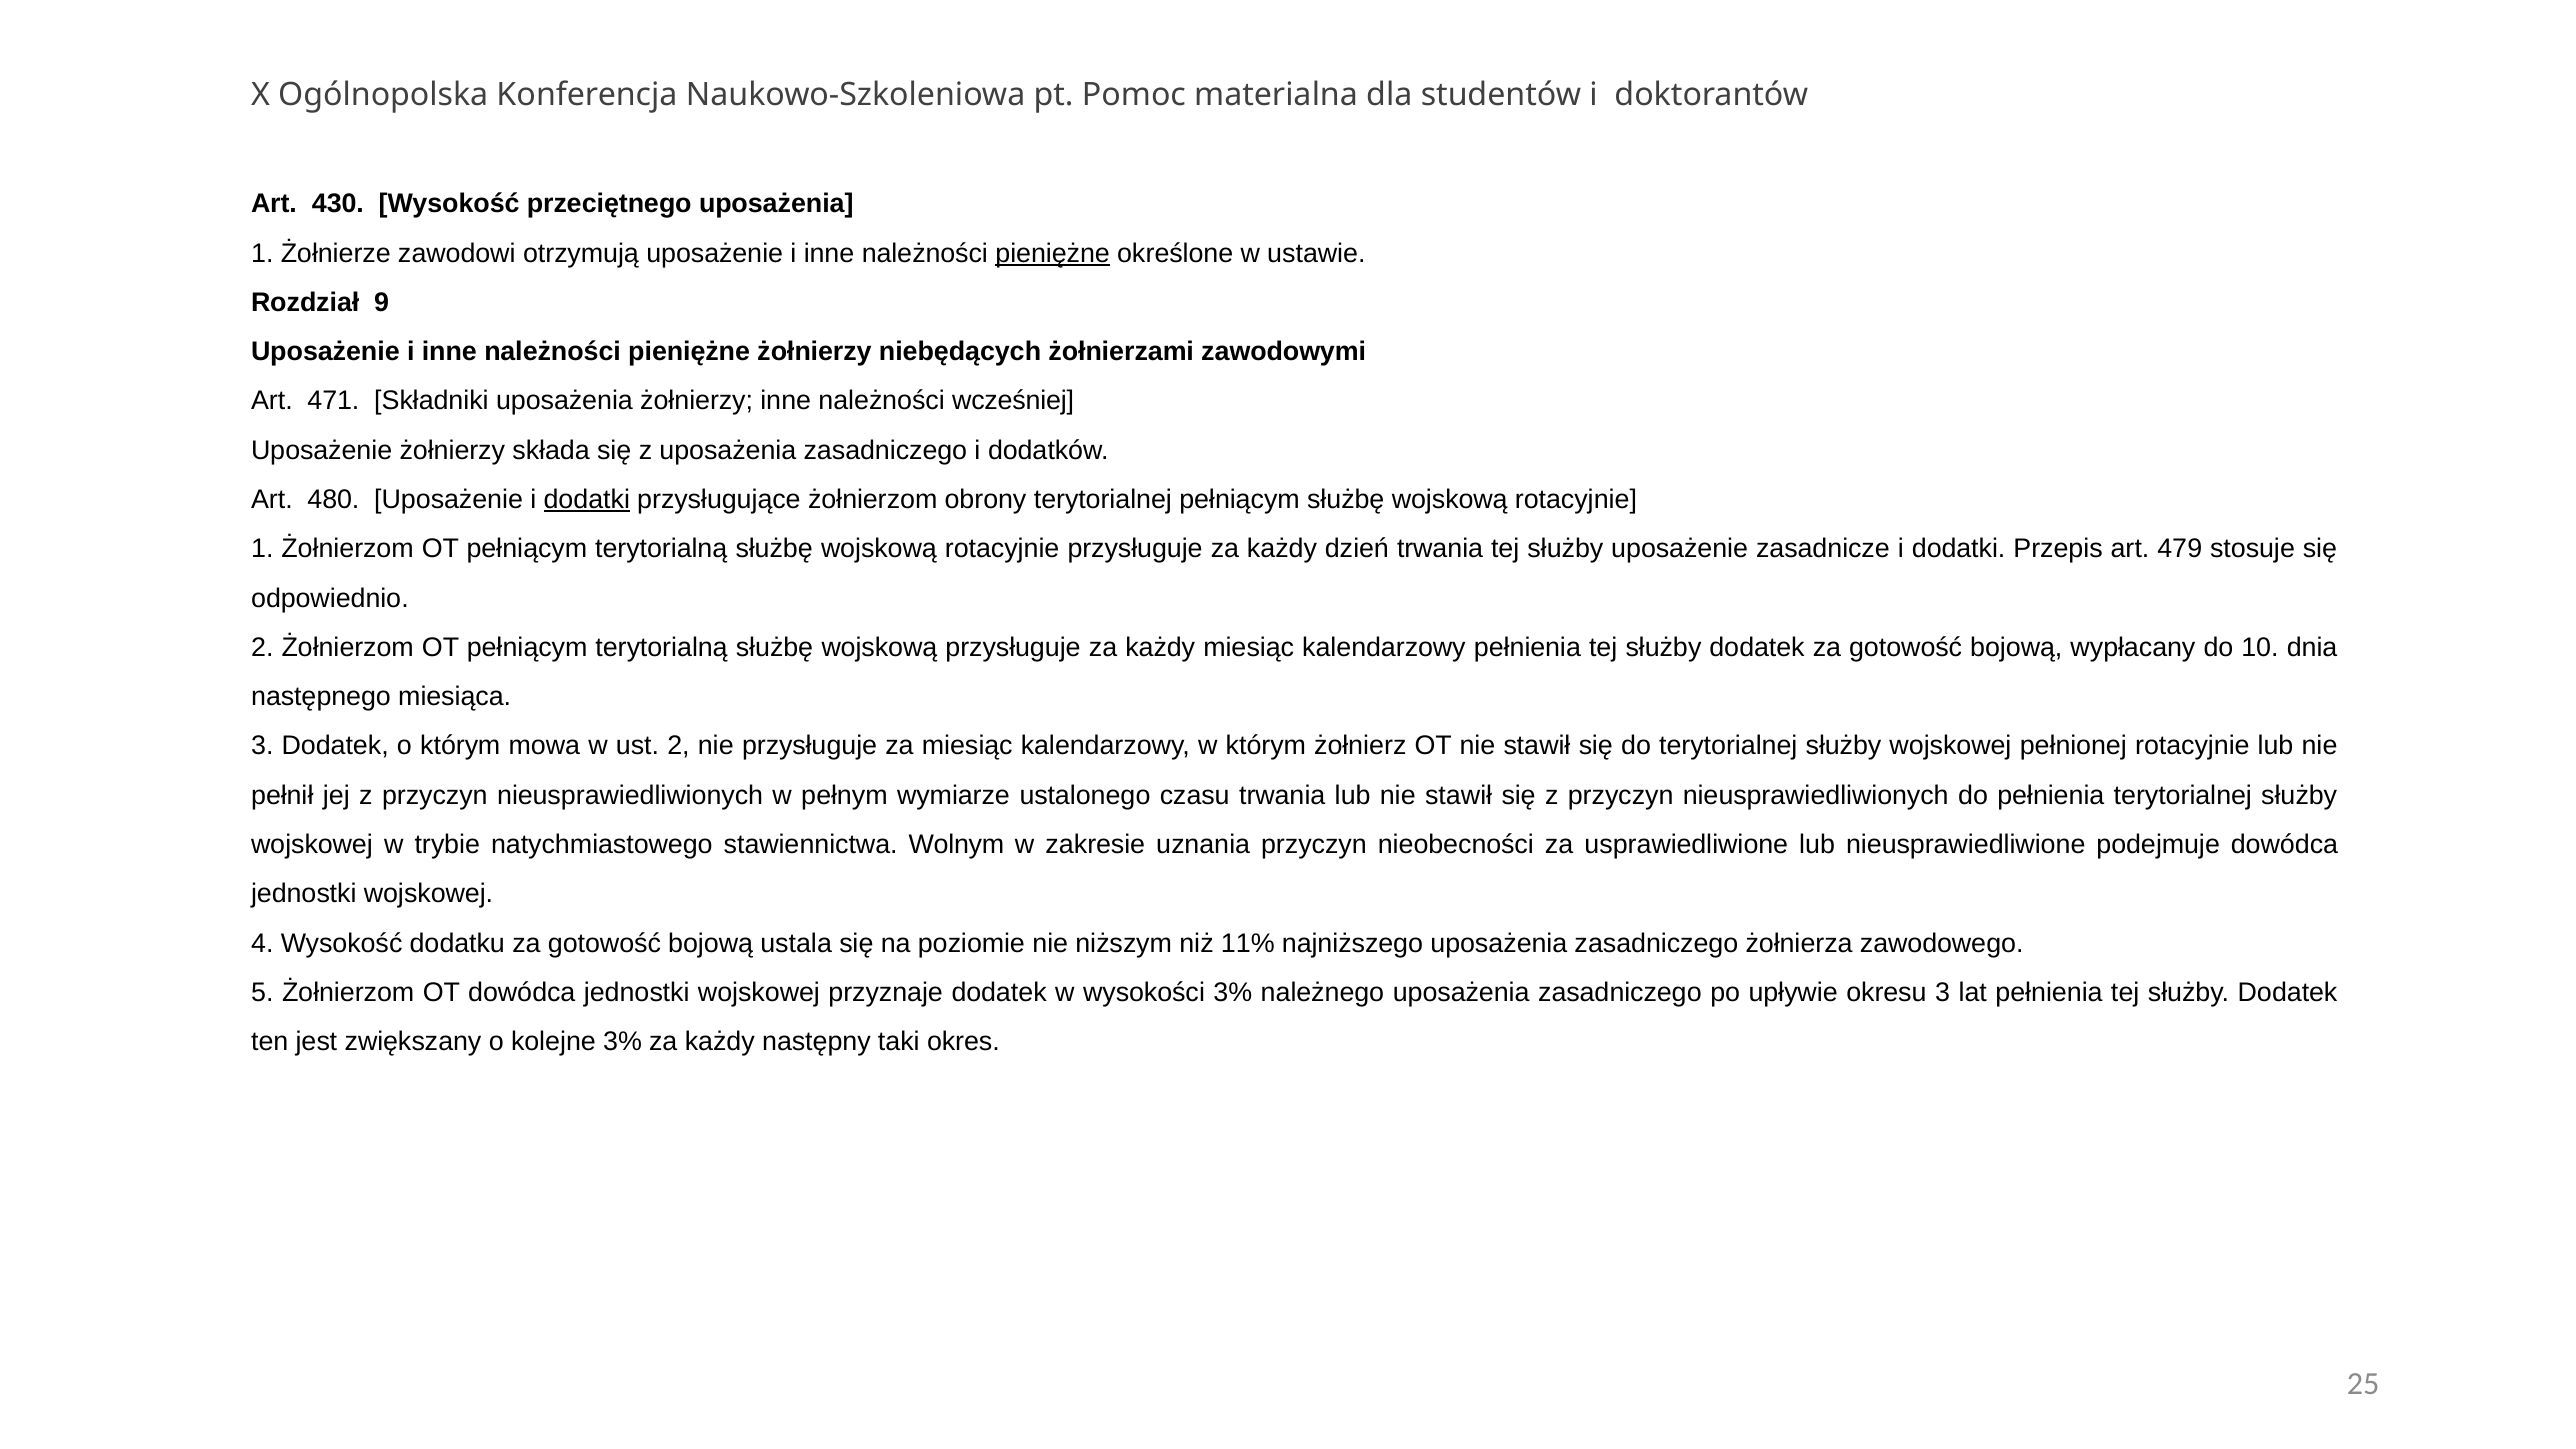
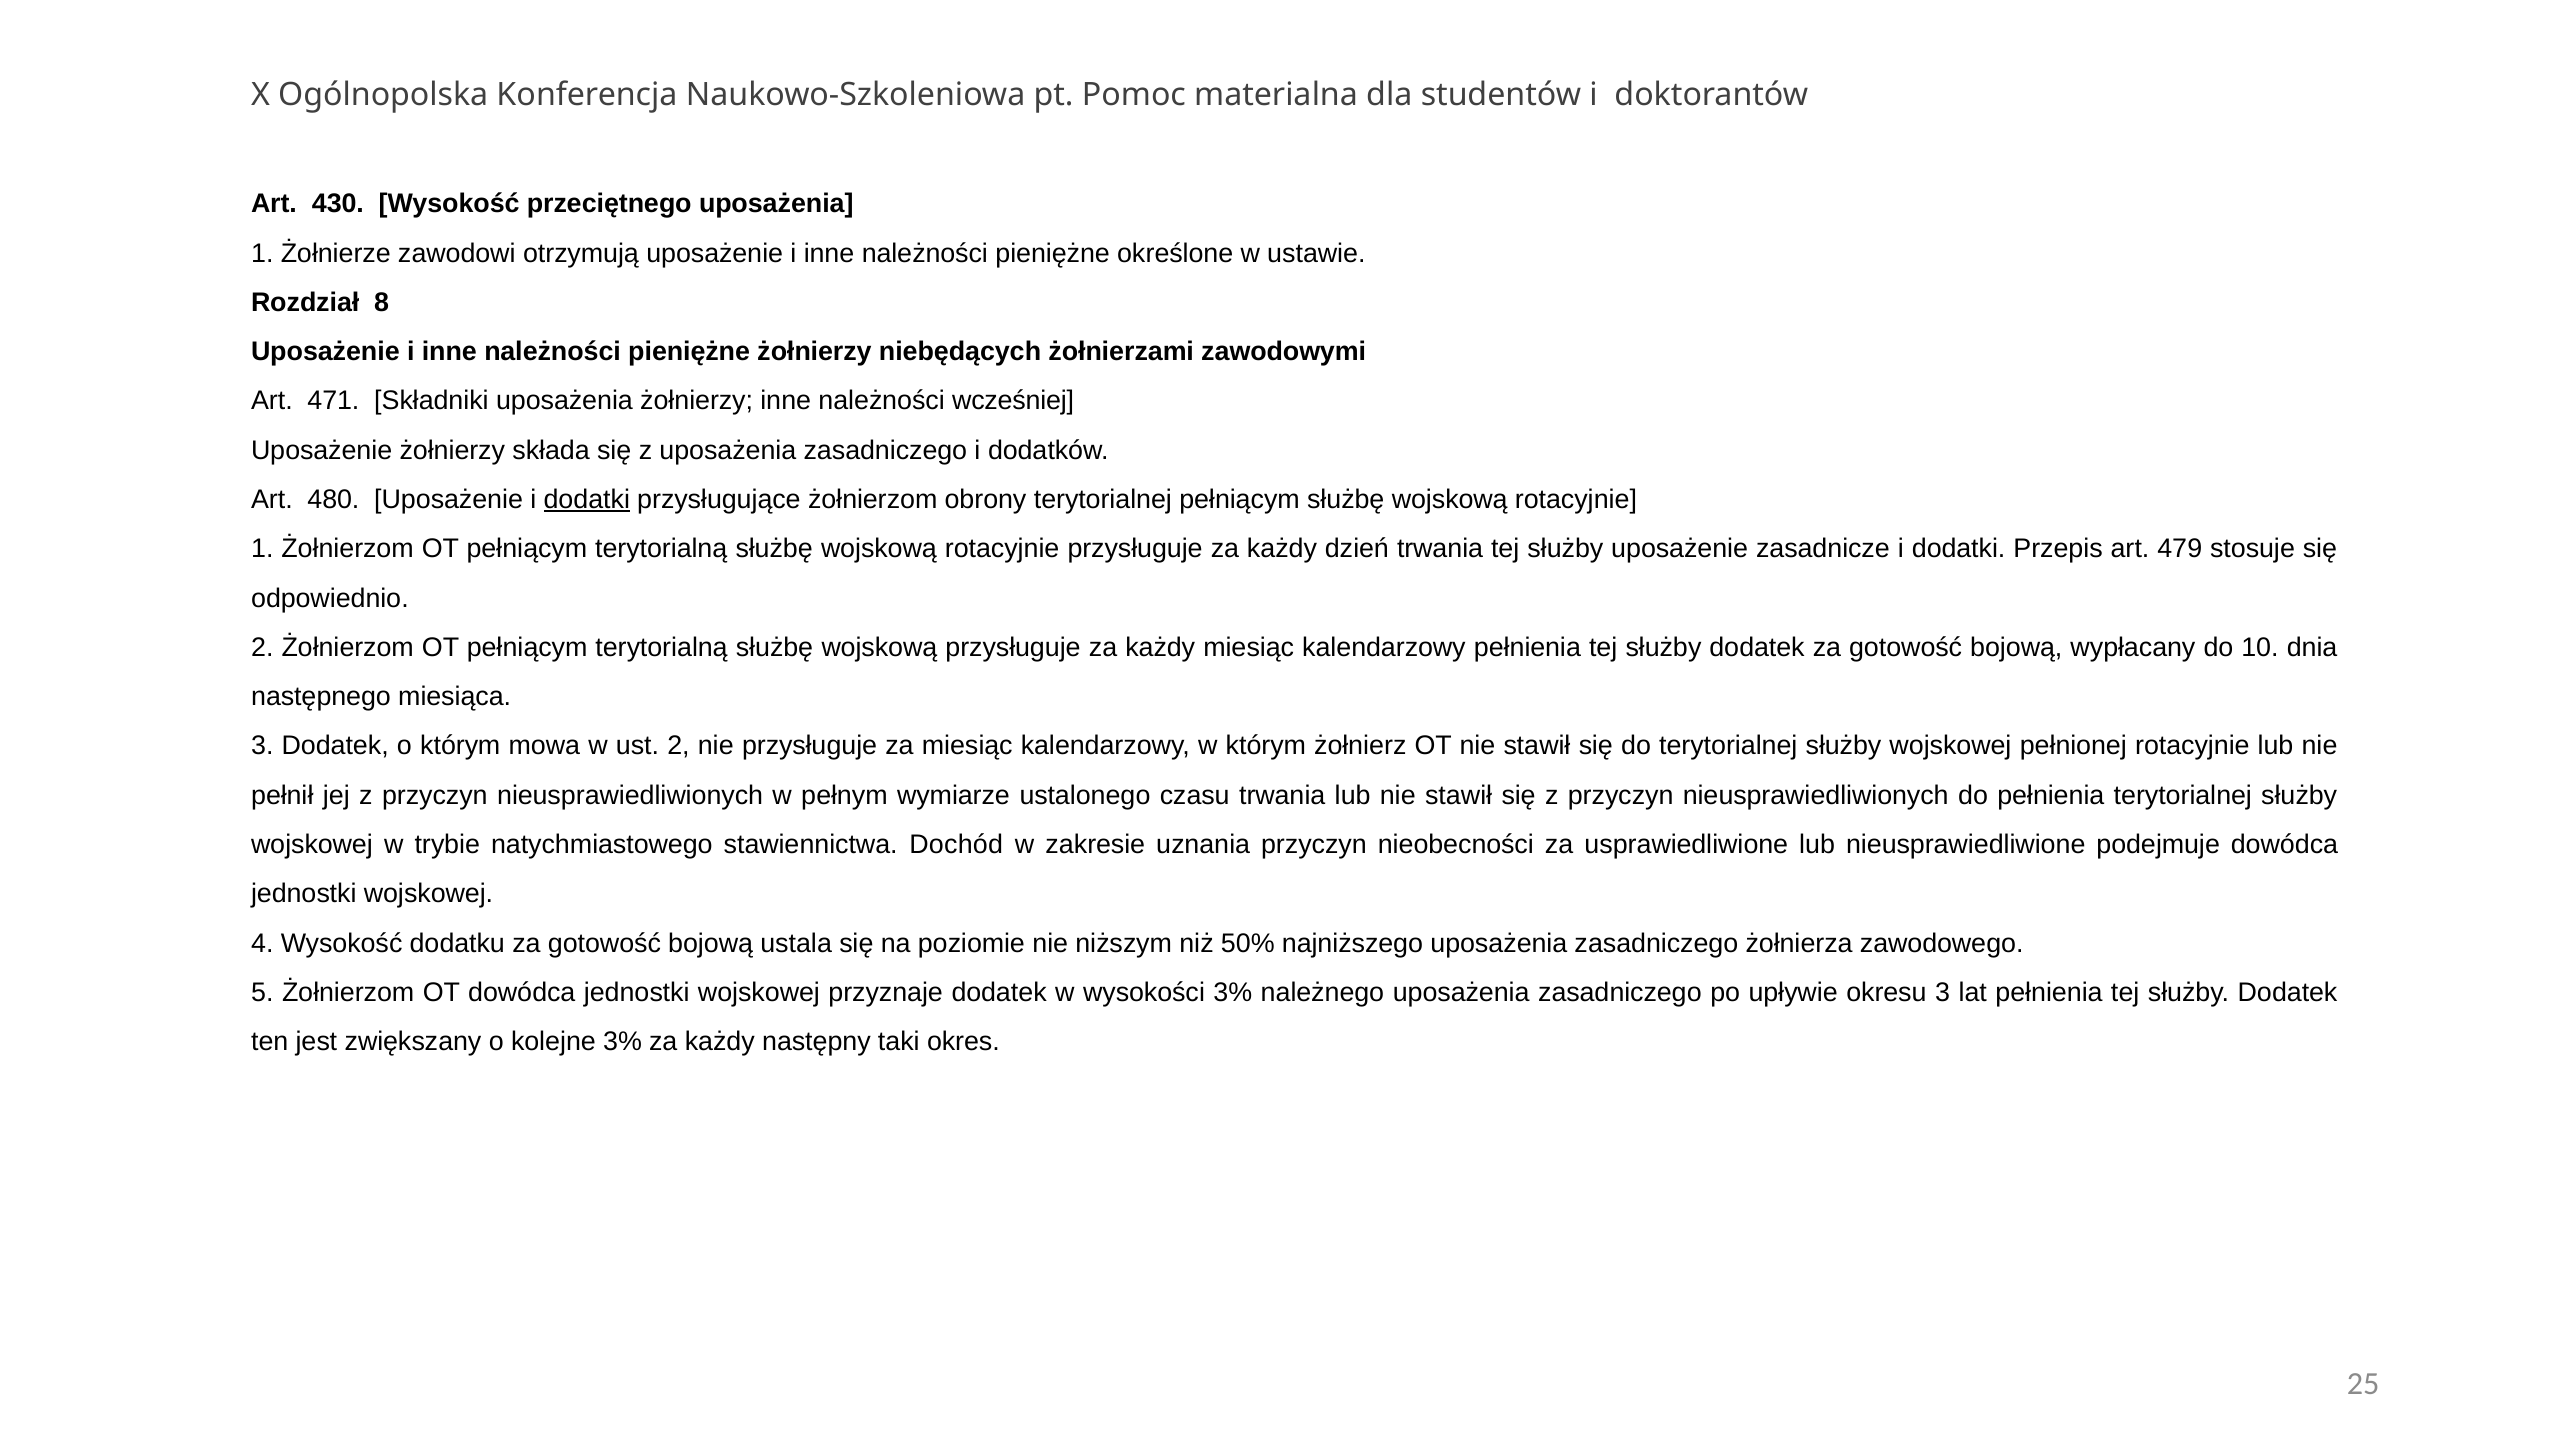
pieniężne underline: present -> none (1053, 253)
9: 9 -> 8 (382, 302)
Wolnym: Wolnym -> Dochód (956, 845)
11%: 11% -> 50% (1248, 943)
